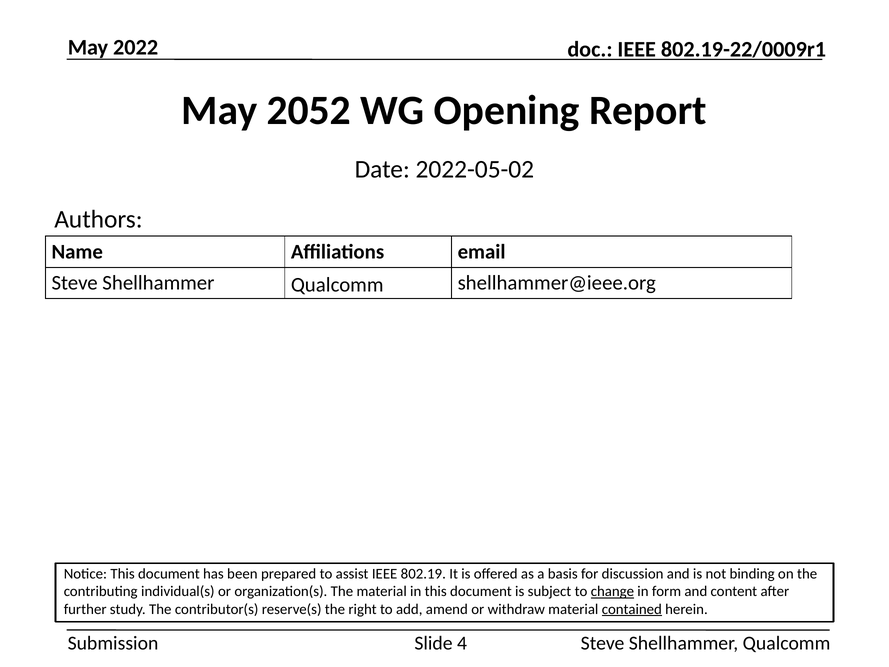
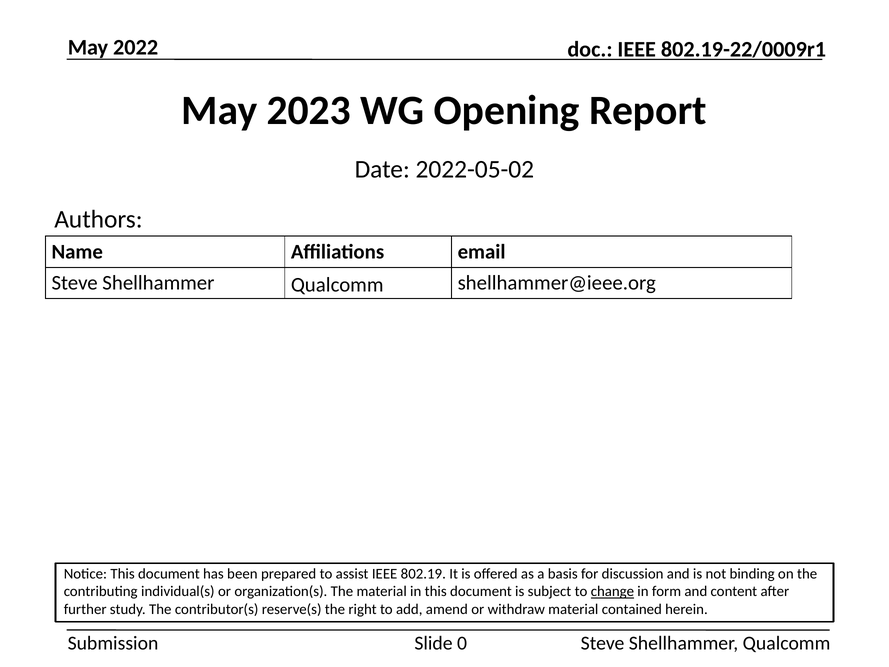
2052: 2052 -> 2023 (309, 110)
contained underline: present -> none (632, 609)
4: 4 -> 0 (462, 643)
